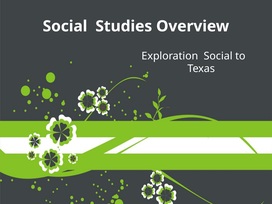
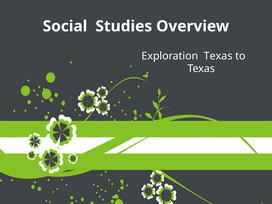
Exploration Social: Social -> Texas (218, 56)
